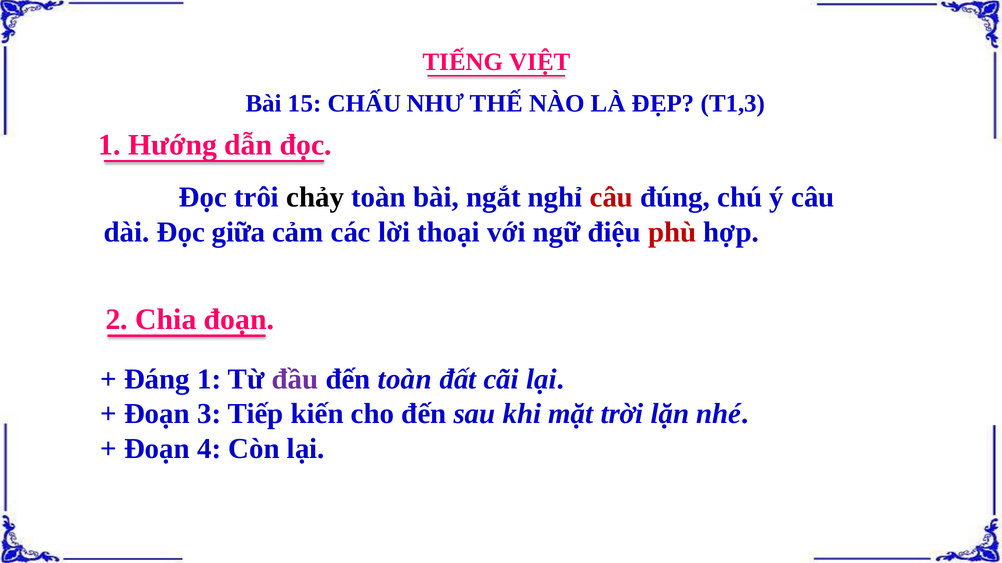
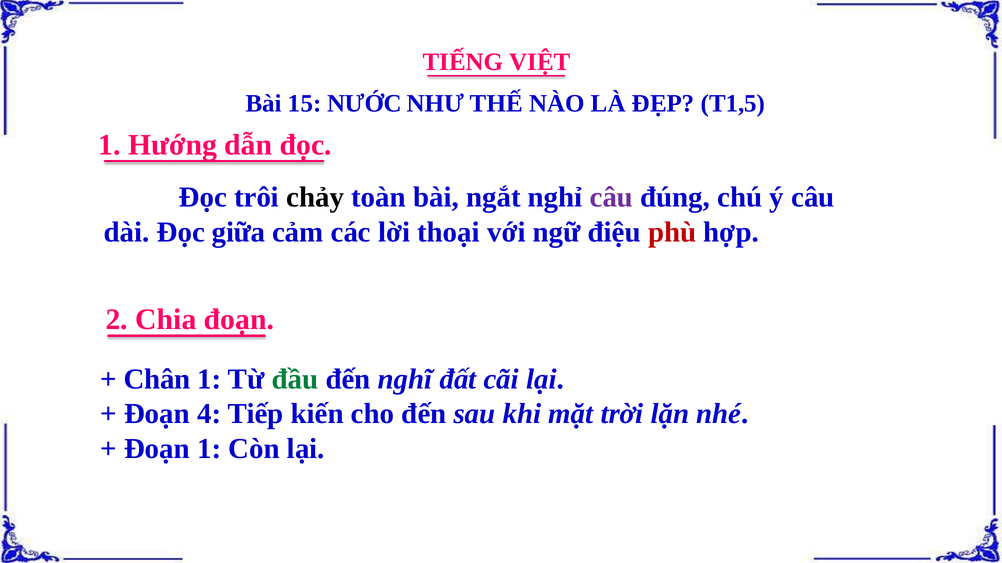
CHẤU: CHẤU -> NƯỚC (365, 104)
T1,3: T1,3 -> T1,5 (733, 104)
câu colour: red -> purple (611, 197)
Đáng: Đáng -> Chân (157, 379)
đầu colour: purple -> green (295, 379)
đến toàn: toàn -> nghĩ (405, 379)
3: 3 -> 4 (209, 414)
Đoạn 4: 4 -> 1 (209, 448)
